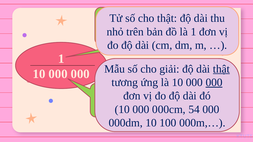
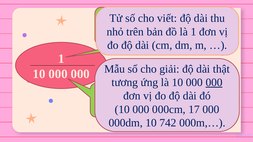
cho thật: thật -> viết (167, 18)
thật underline: present -> none (221, 69)
54: 54 -> 17 (194, 110)
100: 100 -> 742 (168, 123)
